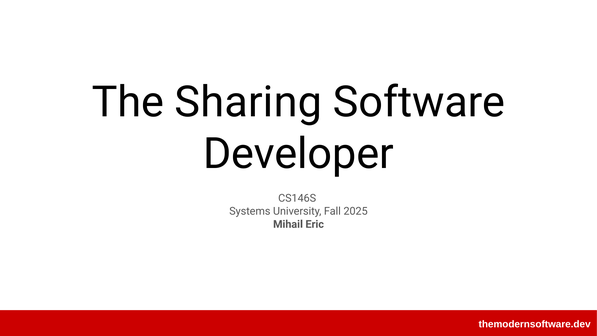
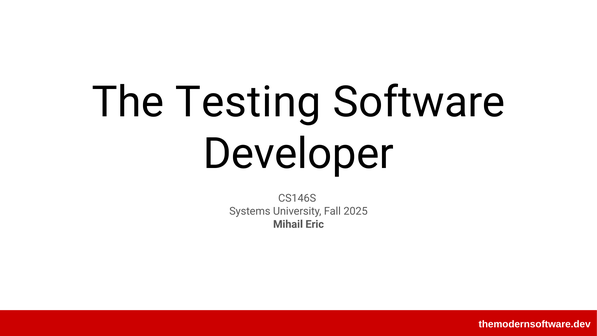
Sharing: Sharing -> Testing (248, 102)
